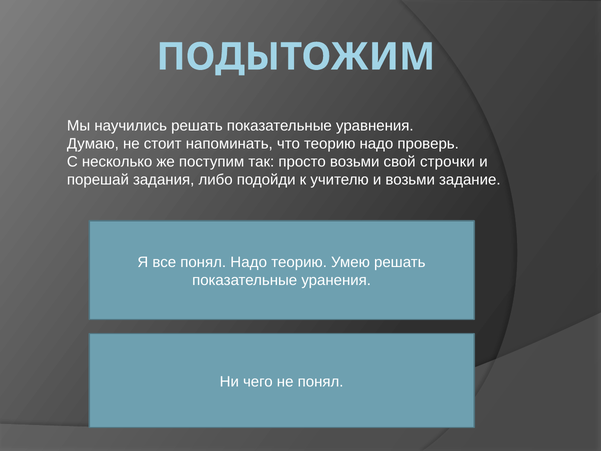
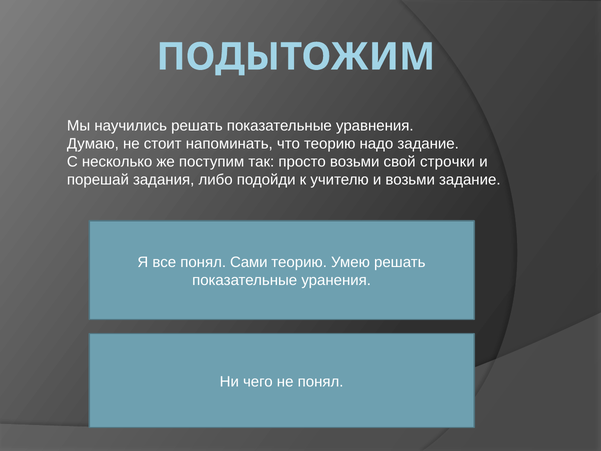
надо проверь: проверь -> задание (428, 144)
понял Надо: Надо -> Сами (249, 262)
